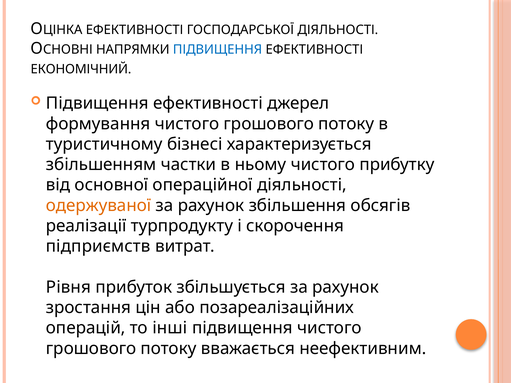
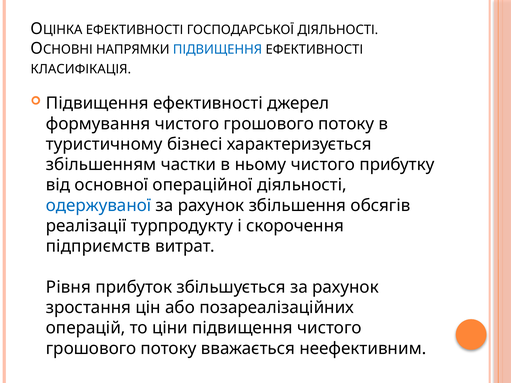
ЕКОНОМІЧНИЙ: ЕКОНОМІЧНИЙ -> КЛАСИФІКАЦІЯ (81, 69)
одержуваної colour: orange -> blue (99, 206)
інші: інші -> ціни (170, 328)
